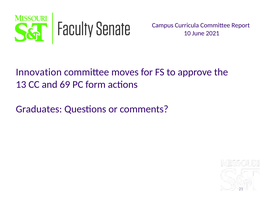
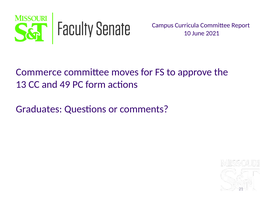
Innovation: Innovation -> Commerce (39, 72)
69: 69 -> 49 (65, 84)
